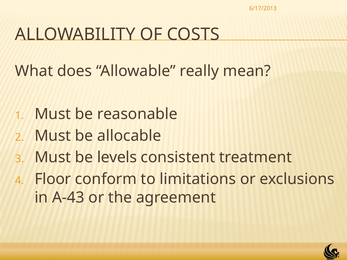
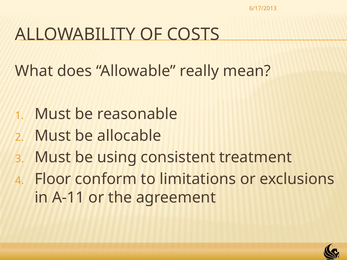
levels: levels -> using (117, 157)
A-43: A-43 -> A-11 (68, 198)
